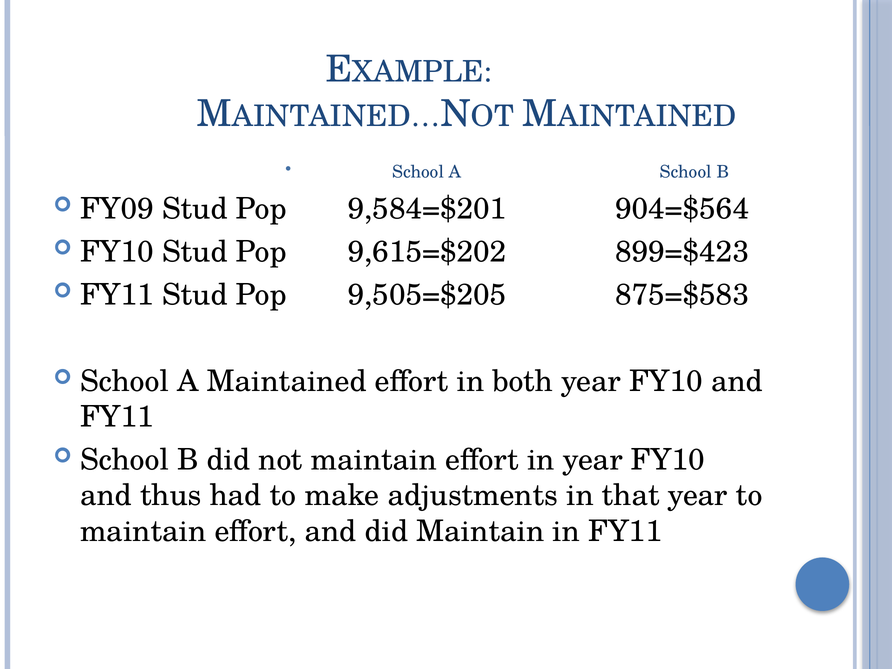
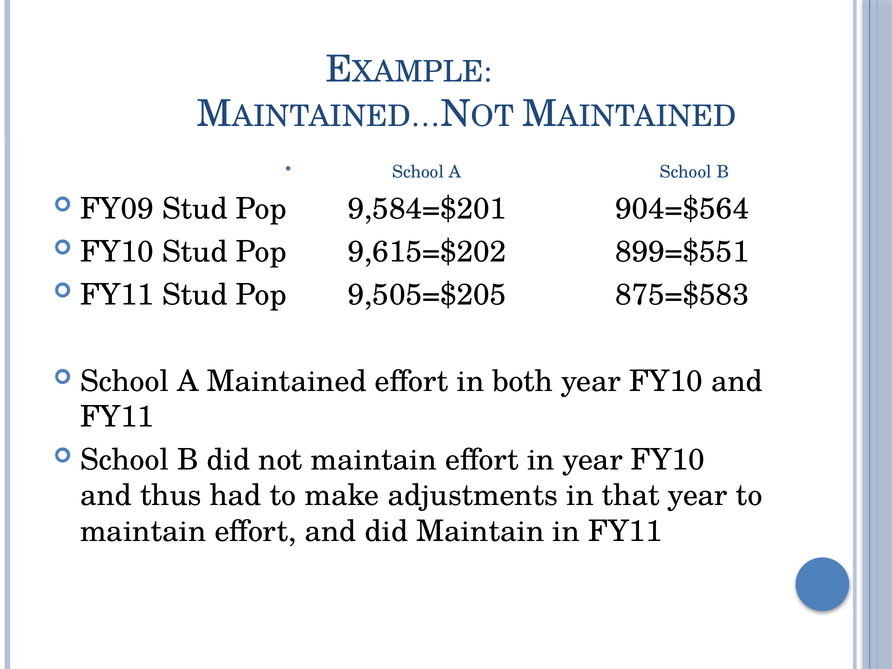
899=$423: 899=$423 -> 899=$551 (682, 252)
